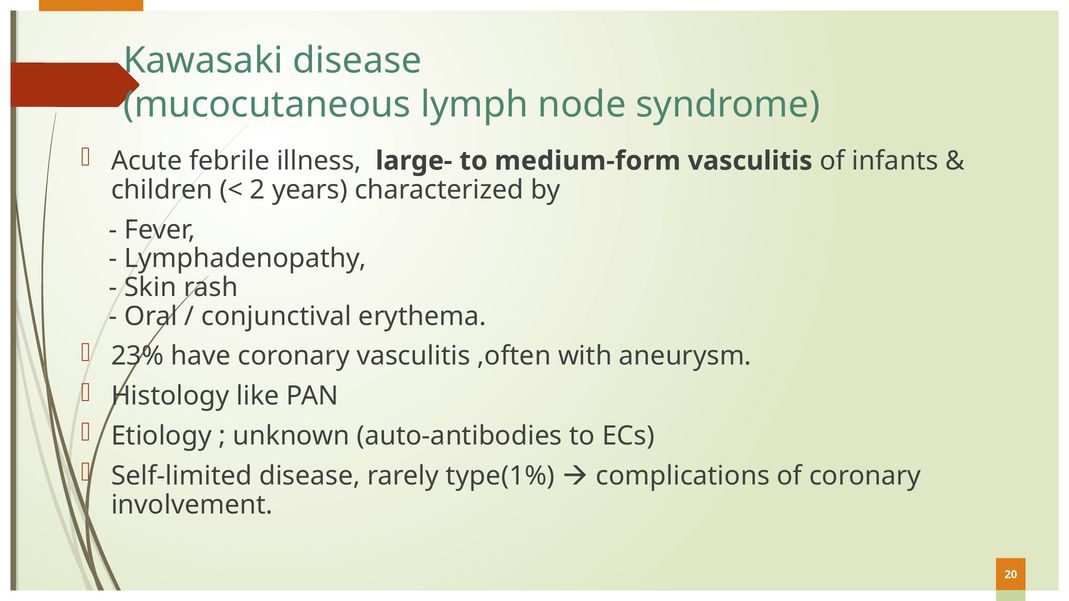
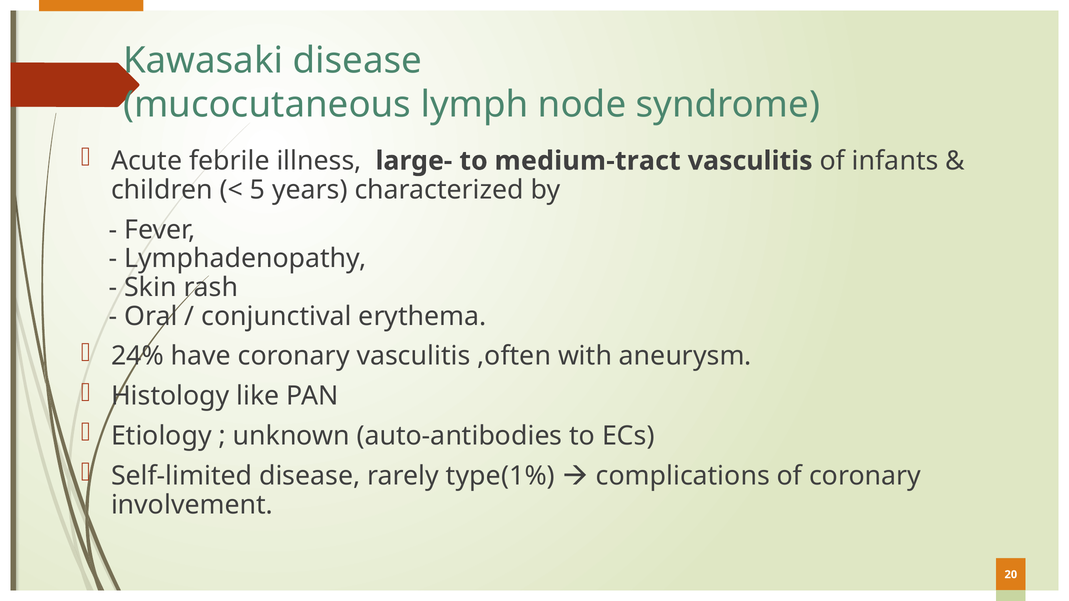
medium-form: medium-form -> medium-tract (588, 161)
2: 2 -> 5 (258, 190)
23%: 23% -> 24% (137, 356)
